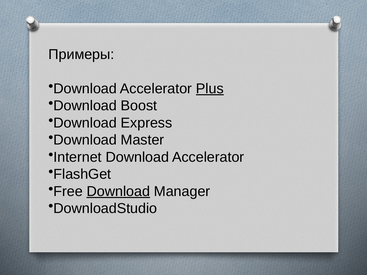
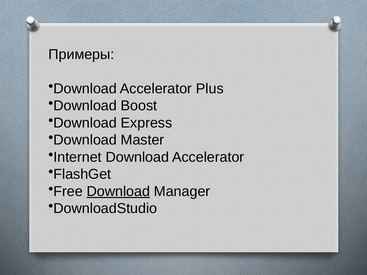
Plus underline: present -> none (210, 89)
